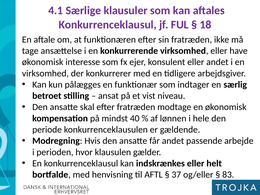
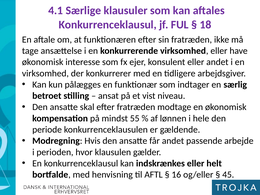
40: 40 -> 55 (135, 118)
37: 37 -> 16 (176, 175)
83: 83 -> 45 (228, 175)
